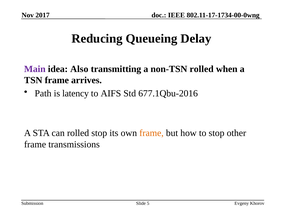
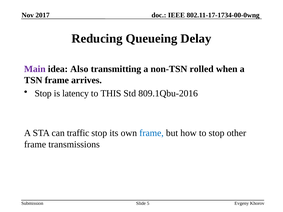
Path: Path -> Stop (43, 94)
AIFS: AIFS -> THIS (111, 94)
677.1Qbu-2016: 677.1Qbu-2016 -> 809.1Qbu-2016 (168, 94)
can rolled: rolled -> traffic (78, 133)
frame colour: orange -> blue (151, 133)
